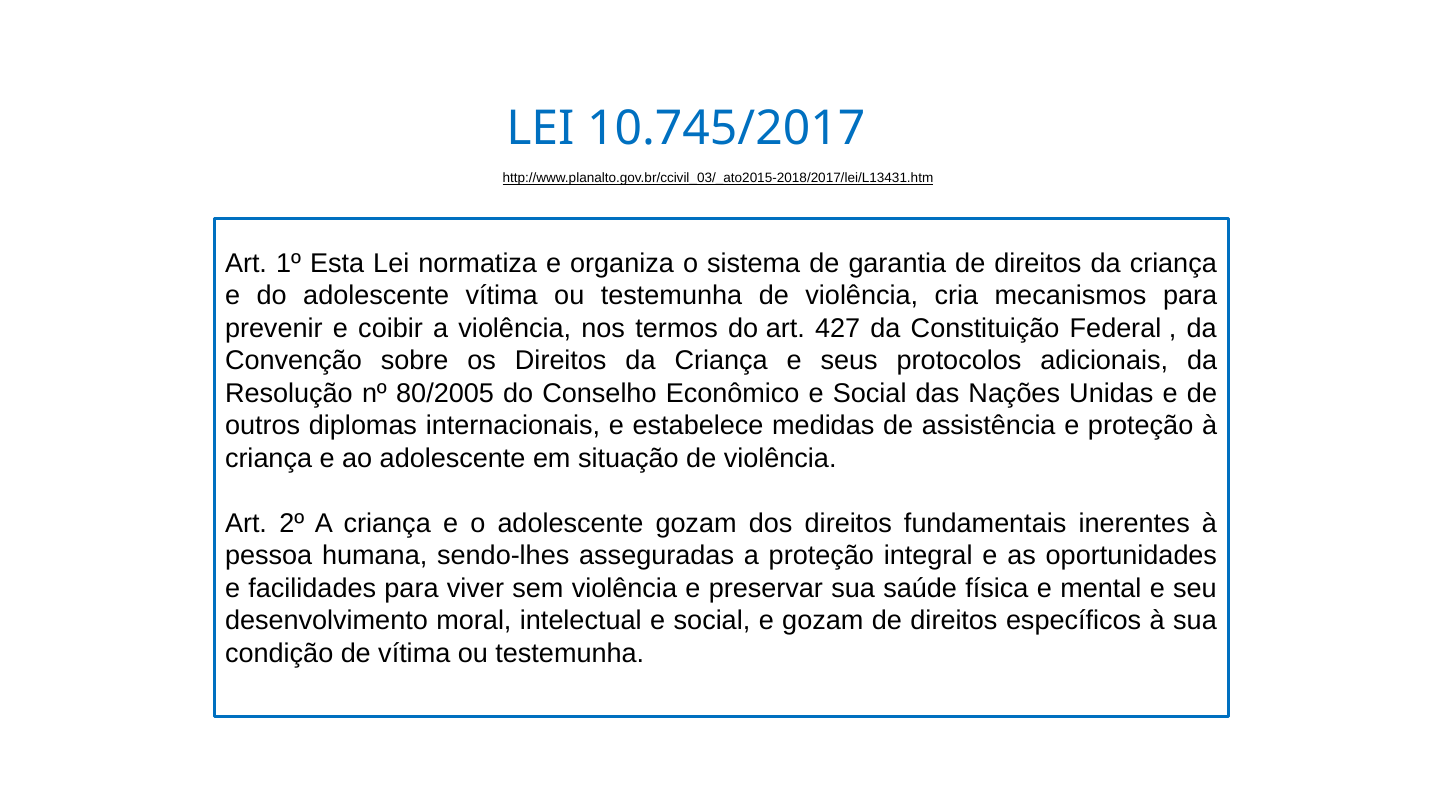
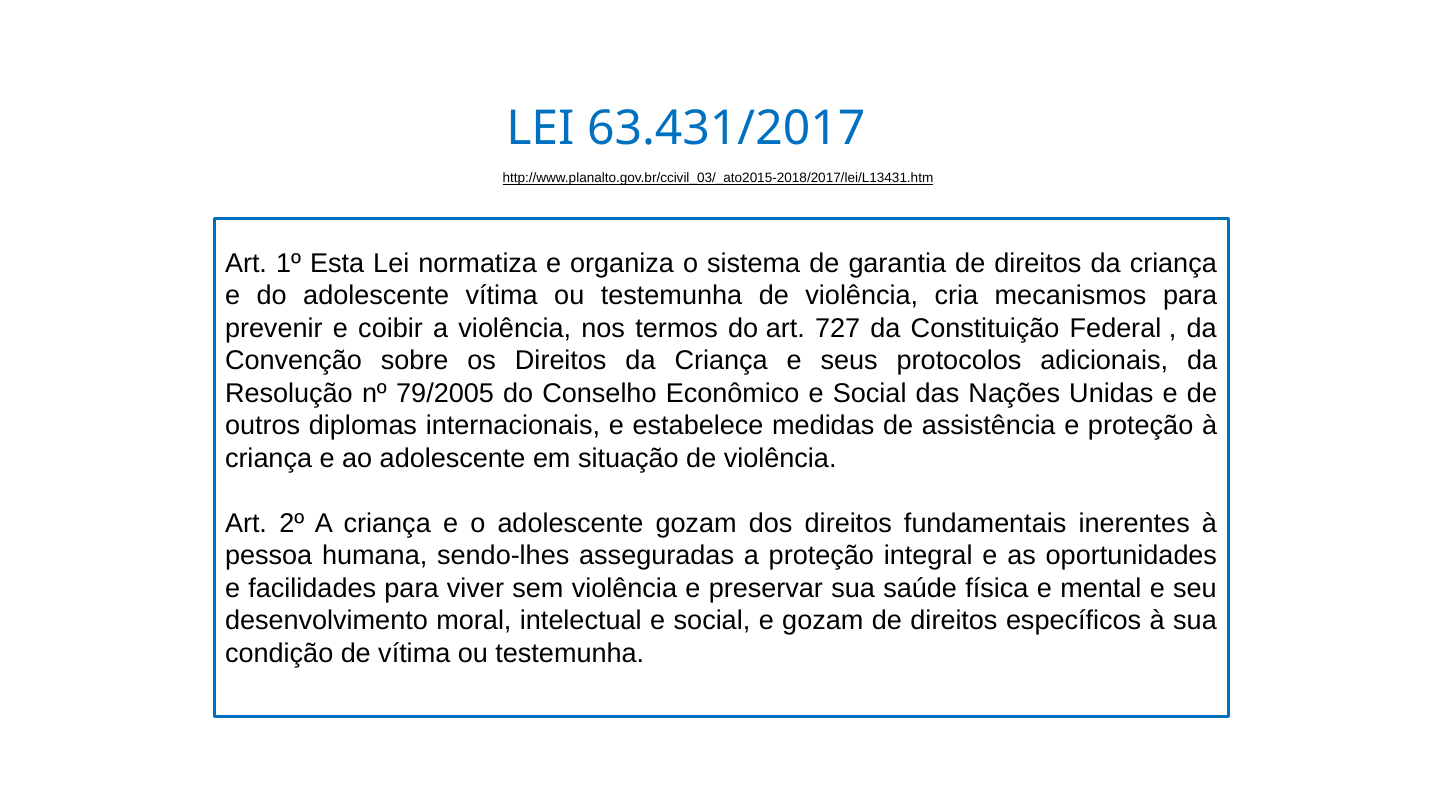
10.745/2017: 10.745/2017 -> 63.431/2017 (726, 128)
427: 427 -> 727 (838, 328)
80/2005: 80/2005 -> 79/2005 (445, 393)
